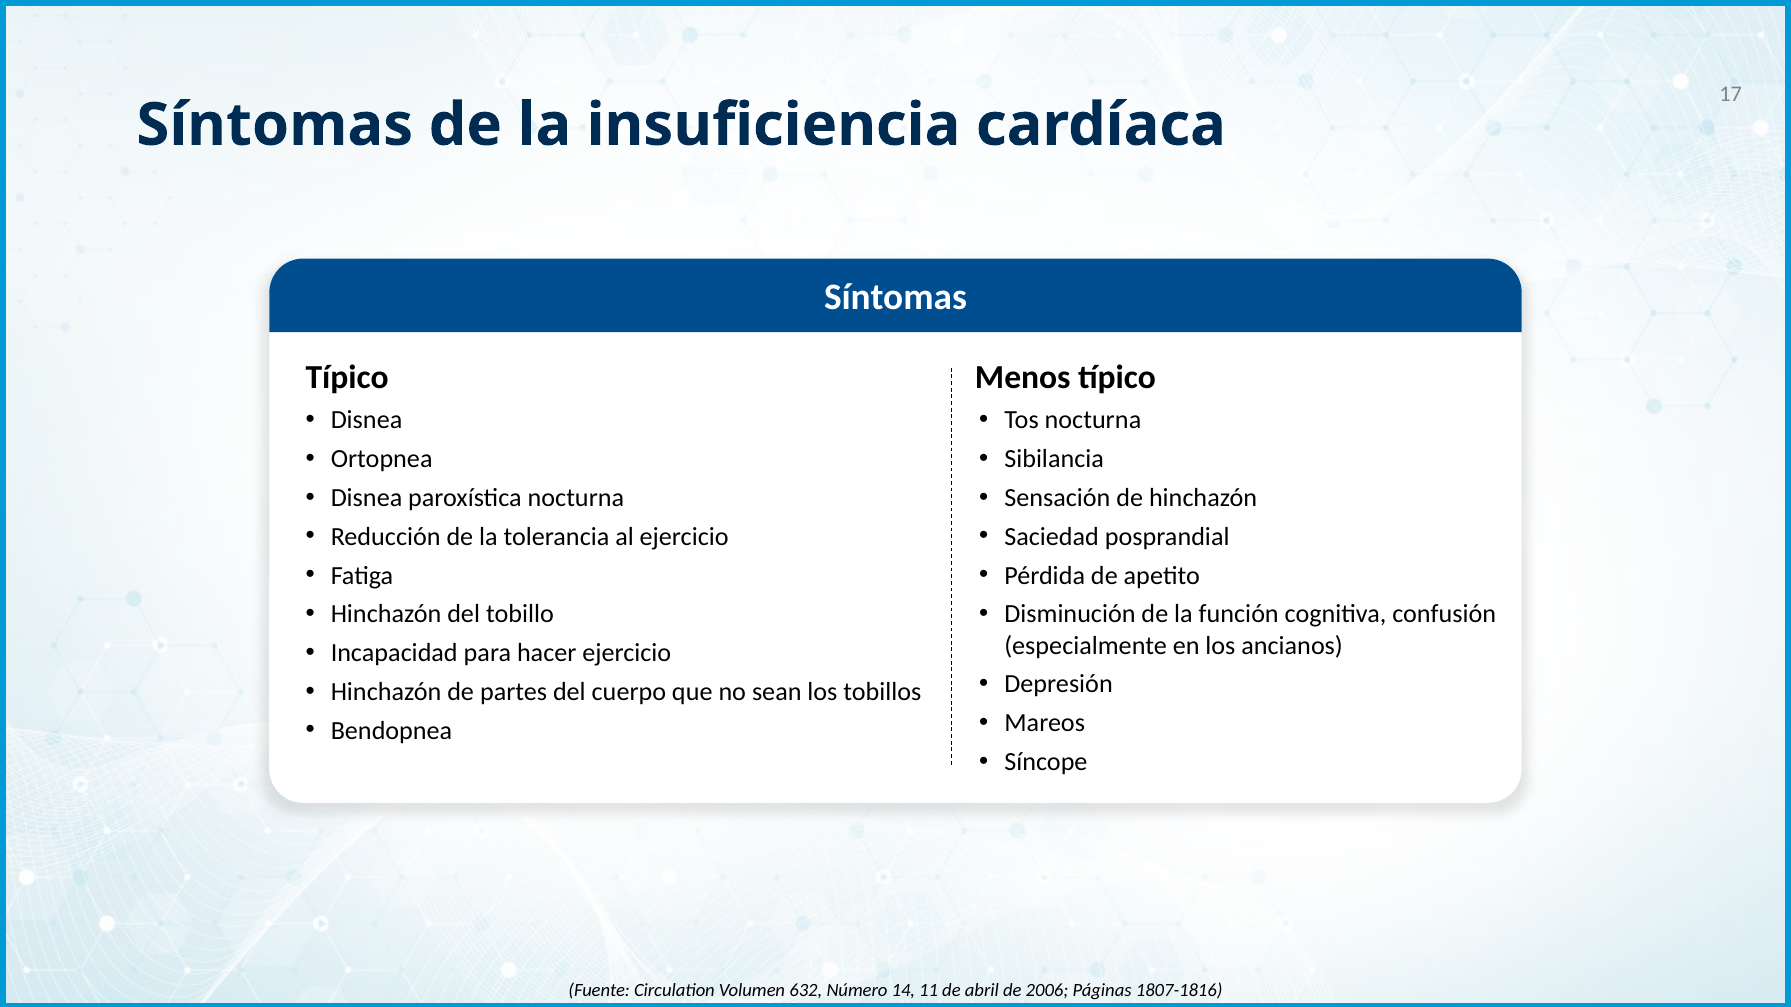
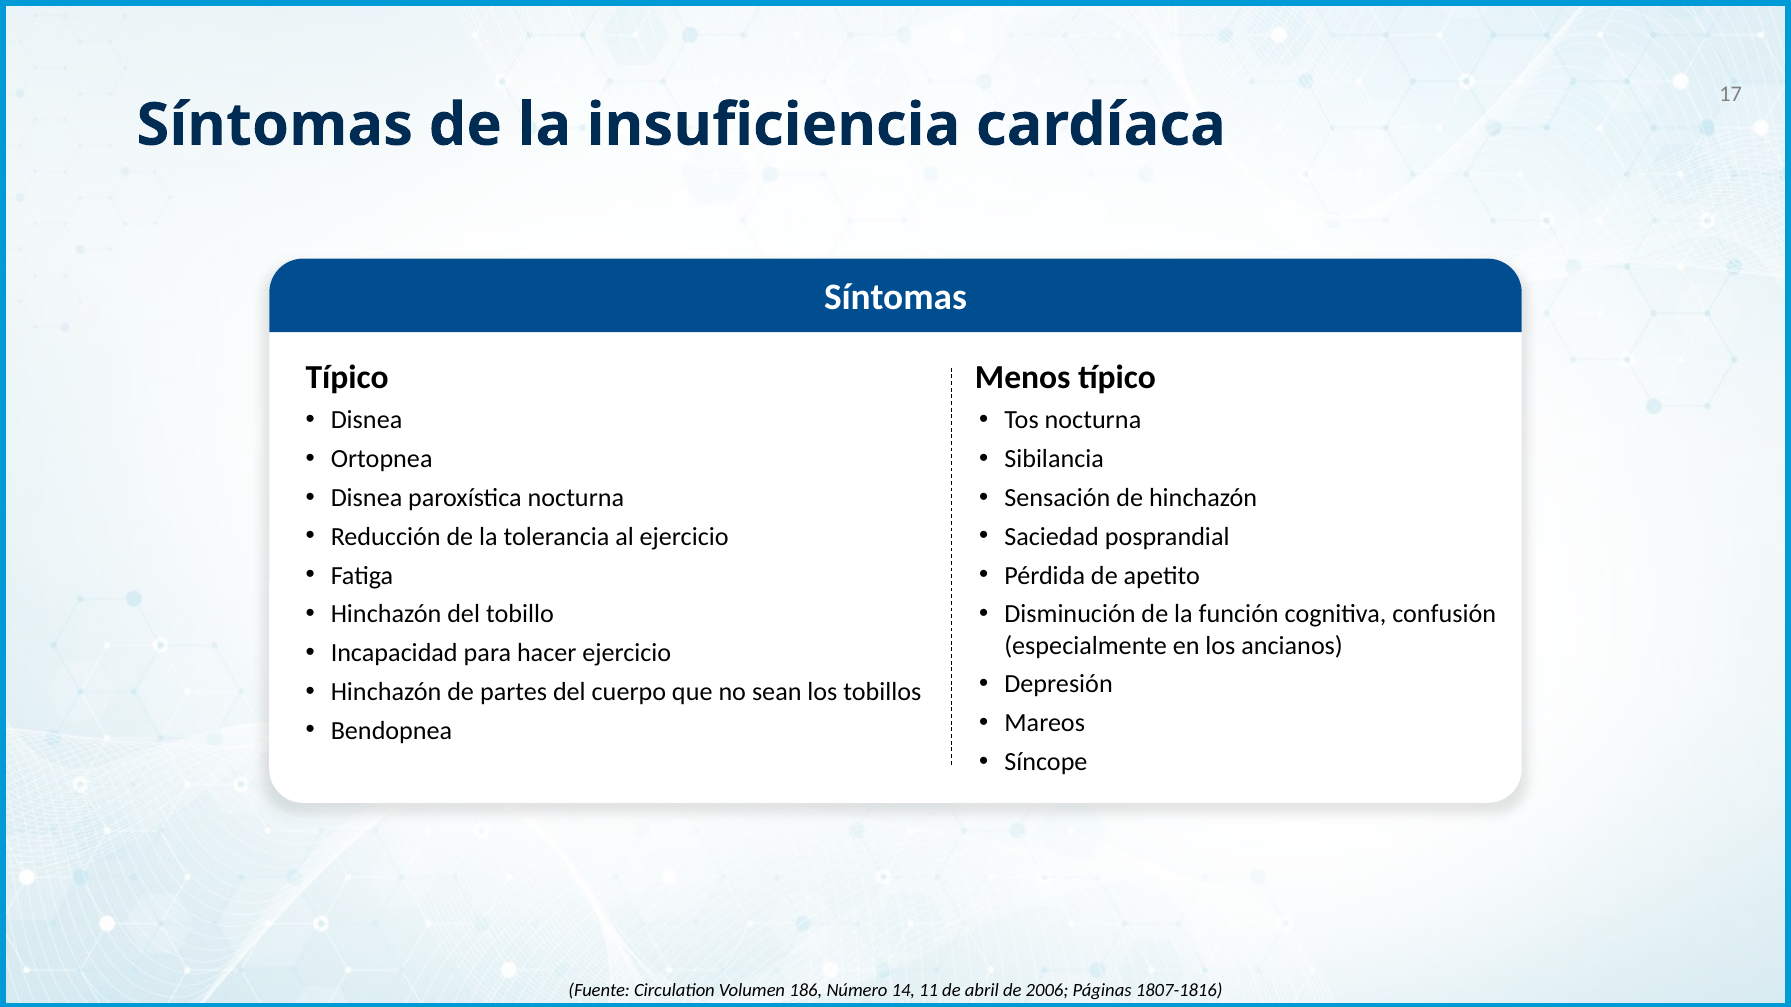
632: 632 -> 186 (806, 990)
